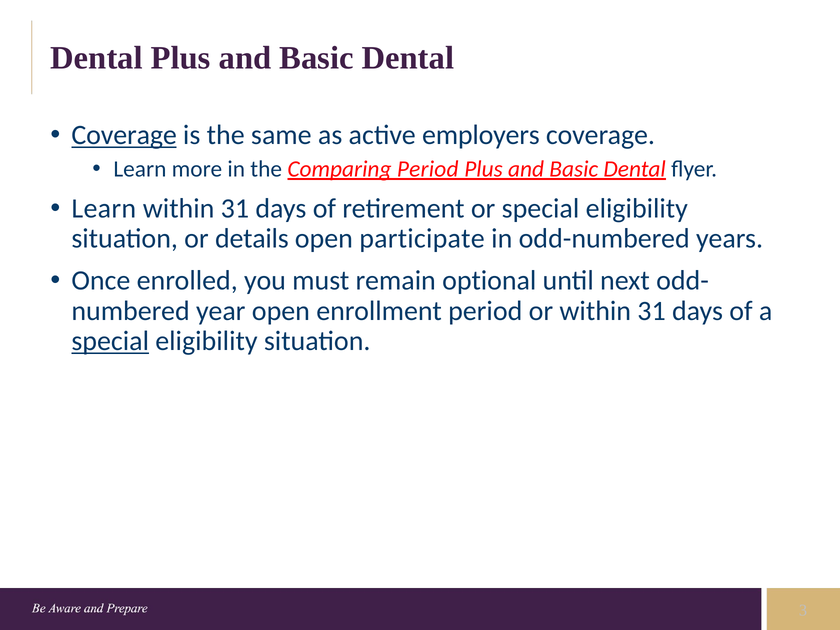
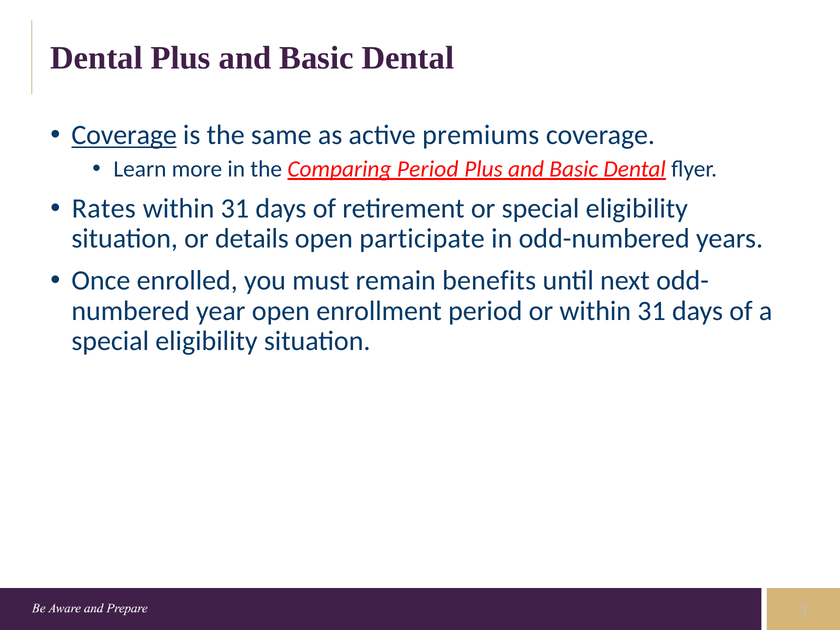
employers: employers -> premiums (481, 135)
Learn: Learn -> Rates (104, 209)
optional: optional -> benefits (489, 281)
special underline: present -> none (110, 341)
